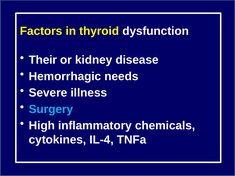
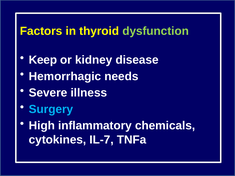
dysfunction colour: white -> light green (156, 31)
Their: Their -> Keep (43, 60)
IL-4: IL-4 -> IL-7 (102, 140)
